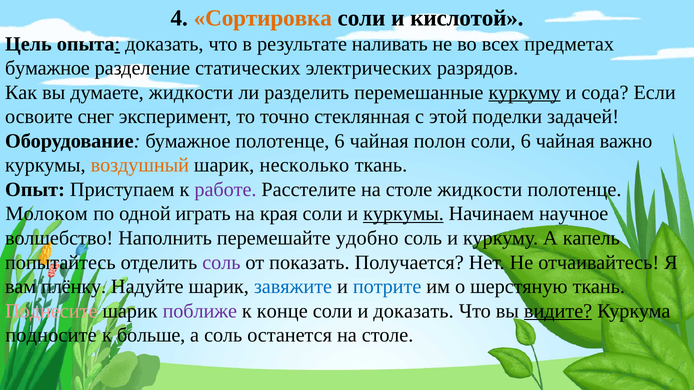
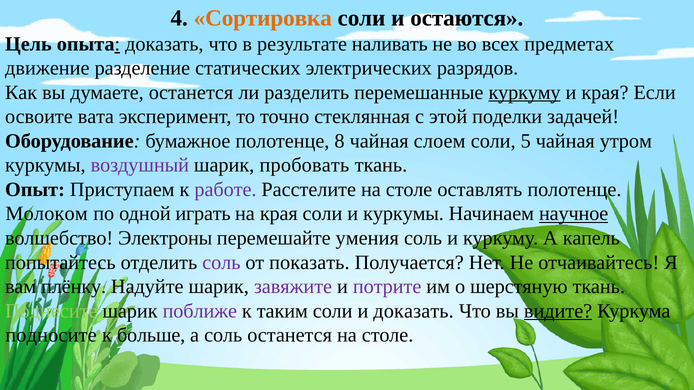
кислотой: кислотой -> остаются (467, 18)
бумажное: бумажное -> движение (47, 68)
думаете жидкости: жидкости -> останется (191, 92)
и сода: сода -> края (605, 92)
снег: снег -> вата (96, 117)
полотенце 6: 6 -> 8 (340, 141)
полон: полон -> слоем (440, 141)
соли 6: 6 -> 5 (526, 141)
важно: важно -> утром (626, 141)
воздушный colour: orange -> purple (140, 165)
несколько: несколько -> пробовать (304, 165)
столе жидкости: жидкости -> оставлять (480, 190)
куркумы underline: present -> none (404, 214)
научное underline: none -> present (574, 214)
Наполнить: Наполнить -> Электроны (165, 238)
удобно: удобно -> умения (367, 238)
завяжите colour: blue -> purple (293, 287)
потрите colour: blue -> purple (387, 287)
Поднесите colour: pink -> light green (51, 311)
конце: конце -> таким (282, 311)
